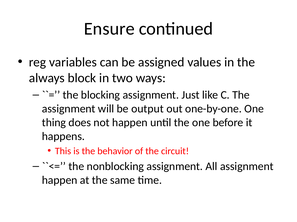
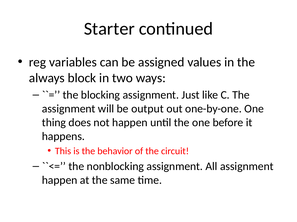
Ensure: Ensure -> Starter (109, 29)
